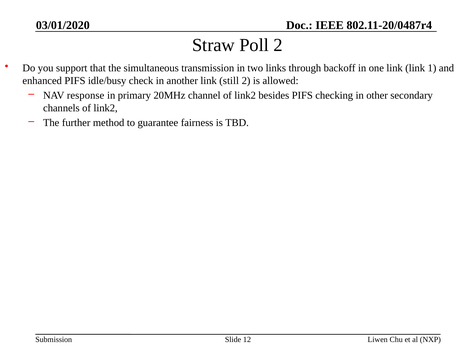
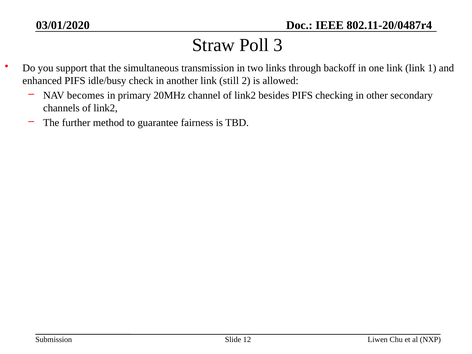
Poll 2: 2 -> 3 (278, 45)
response: response -> becomes (86, 95)
